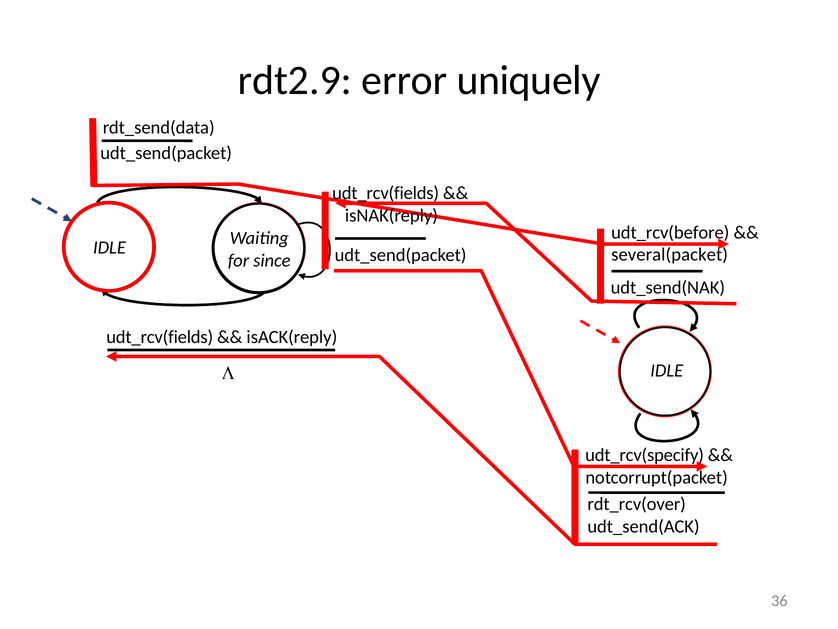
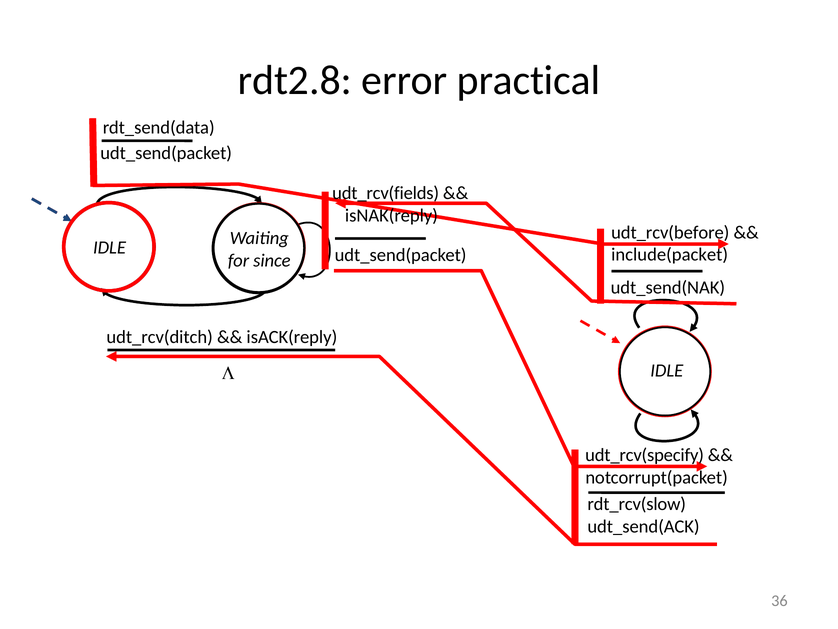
rdt2.9: rdt2.9 -> rdt2.8 (295, 80)
uniquely: uniquely -> practical (528, 80)
several(packet: several(packet -> include(packet (670, 255)
udt_rcv(fields: udt_rcv(fields -> udt_rcv(ditch (160, 337)
rdt_rcv(over: rdt_rcv(over -> rdt_rcv(slow (637, 504)
